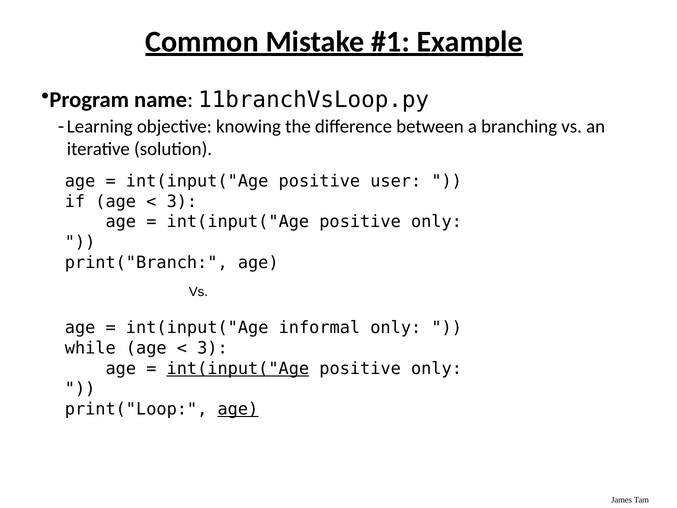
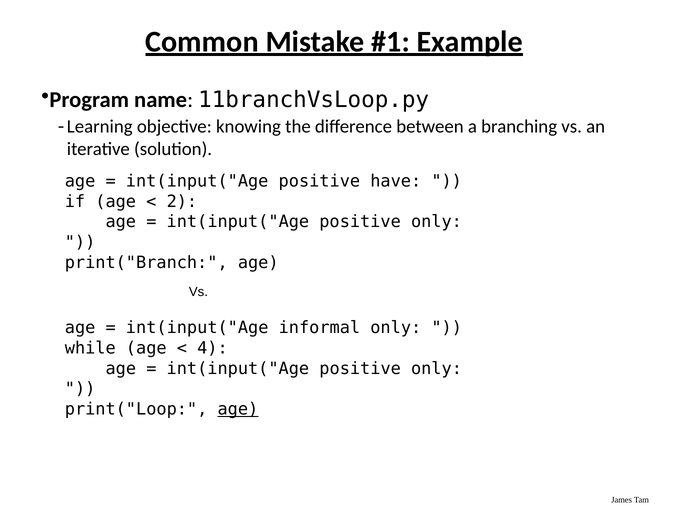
user: user -> have (396, 181)
3: 3 -> 2 (182, 201)
3: 3 -> 4 (212, 348)
int(input("Age underline: present -> none (238, 368)
